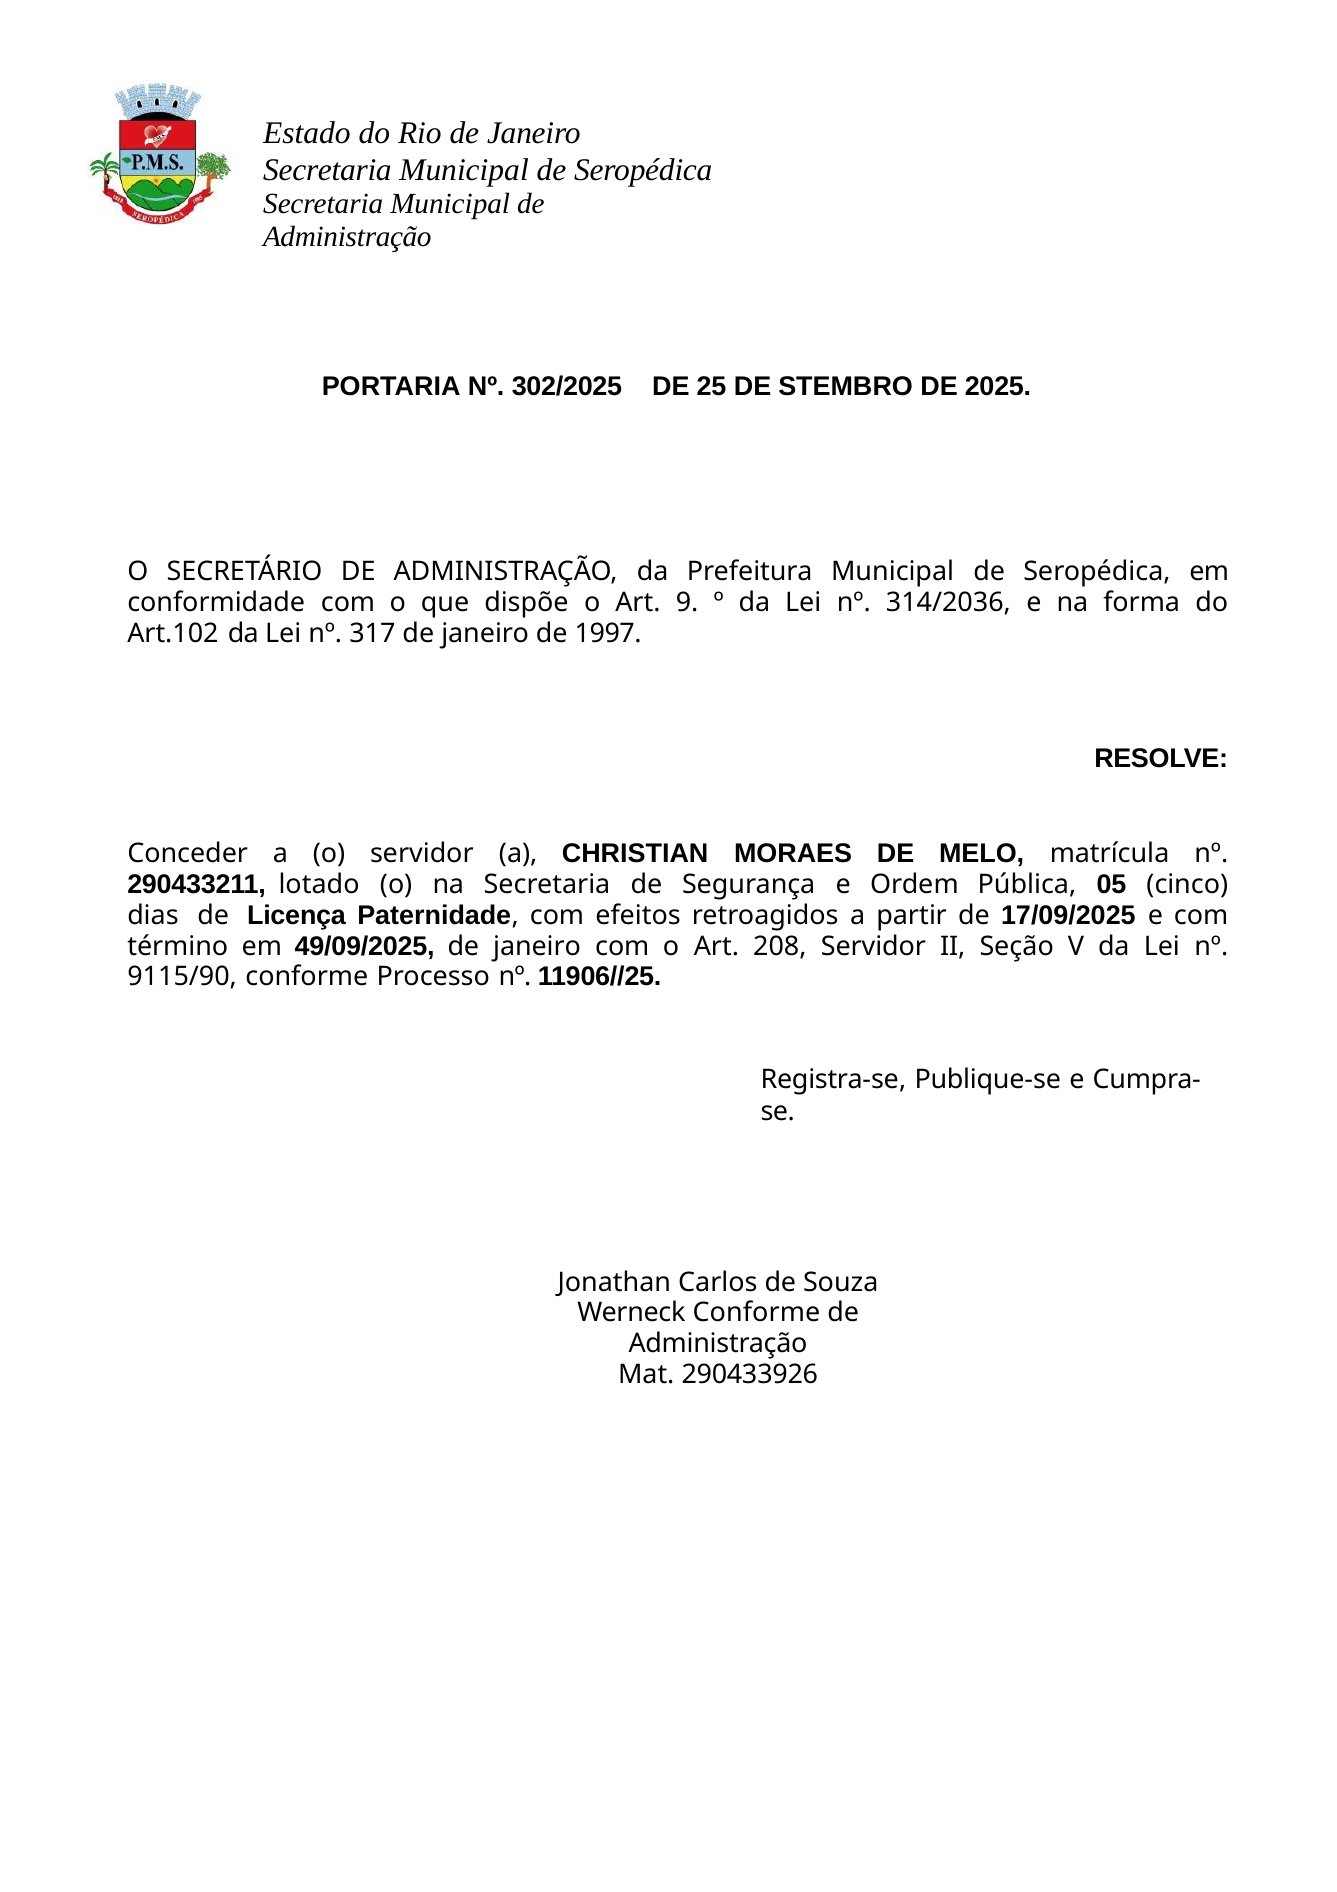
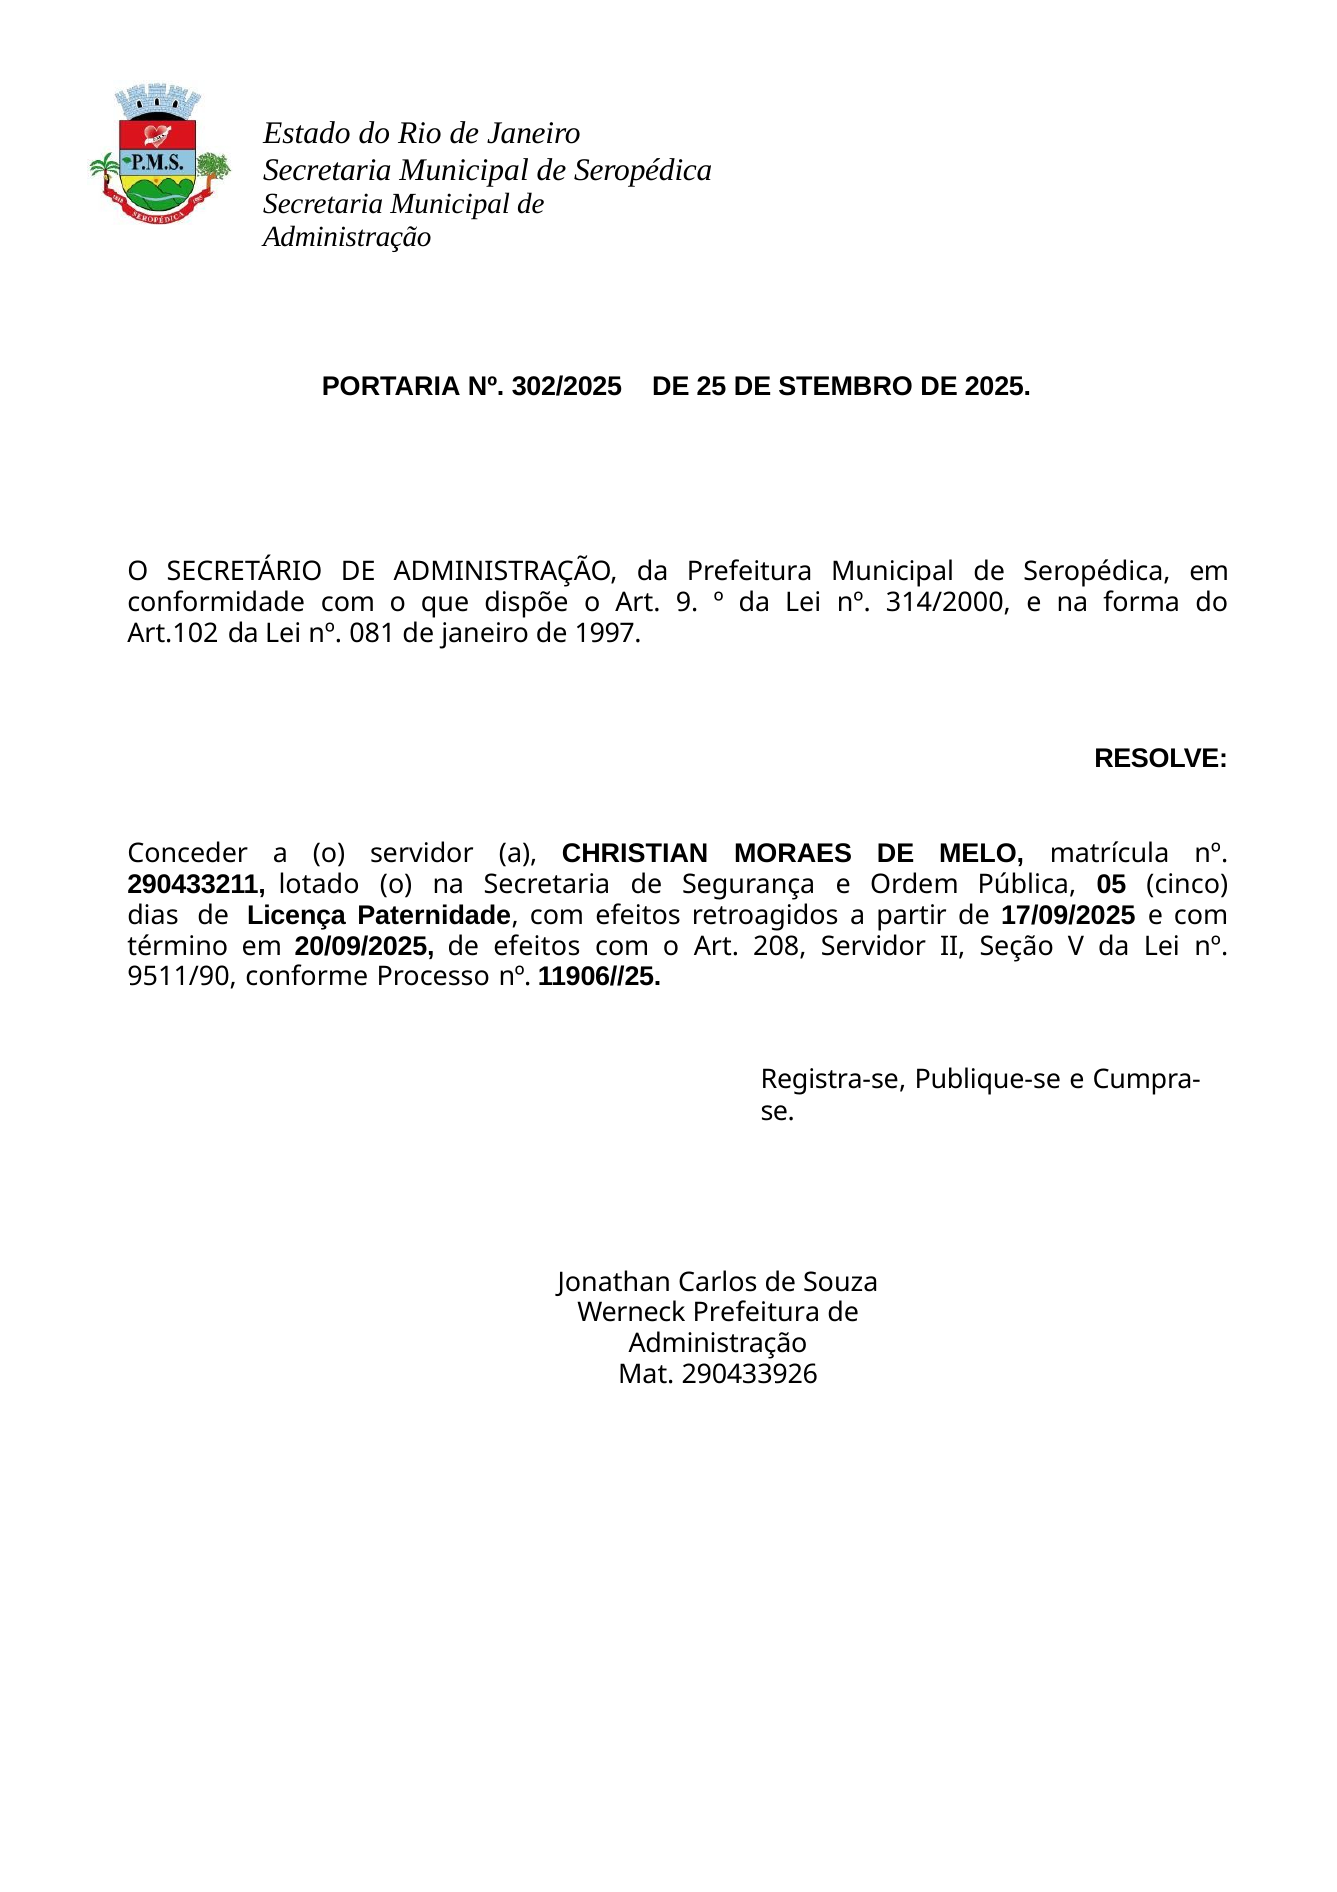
314/2036: 314/2036 -> 314/2000 (948, 603)
317: 317 -> 081 (372, 634)
49/09/2025: 49/09/2025 -> 20/09/2025 (365, 946)
janeiro: janeiro -> efeitos (537, 946)
9115/90: 9115/90 -> 9511/90 (182, 977)
Werneck Conforme: Conforme -> Prefeitura (756, 1313)
